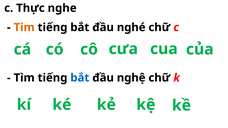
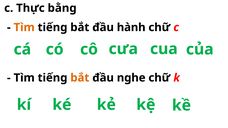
nghe: nghe -> bằng (62, 8)
nghé: nghé -> hành (131, 27)
bắt colour: blue -> orange (80, 78)
nghệ: nghệ -> nghe (131, 78)
